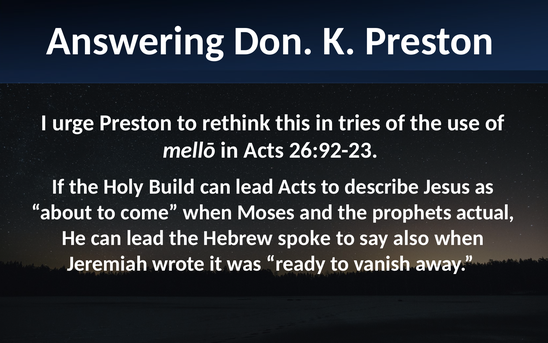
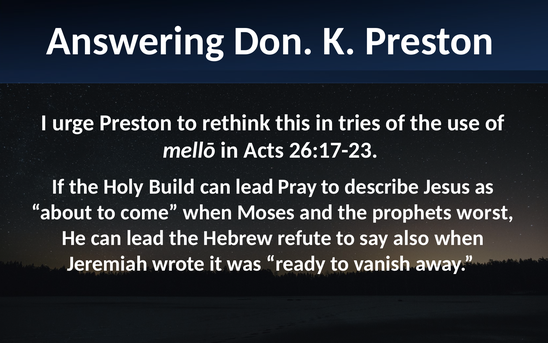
26:92-23: 26:92-23 -> 26:17-23 (333, 150)
lead Acts: Acts -> Pray (297, 187)
actual: actual -> worst (485, 212)
spoke: spoke -> refute (304, 238)
